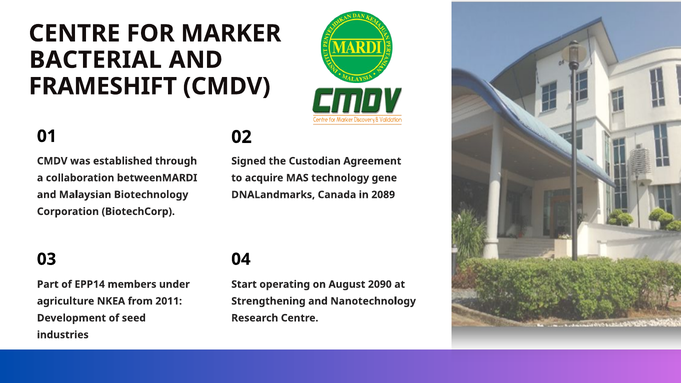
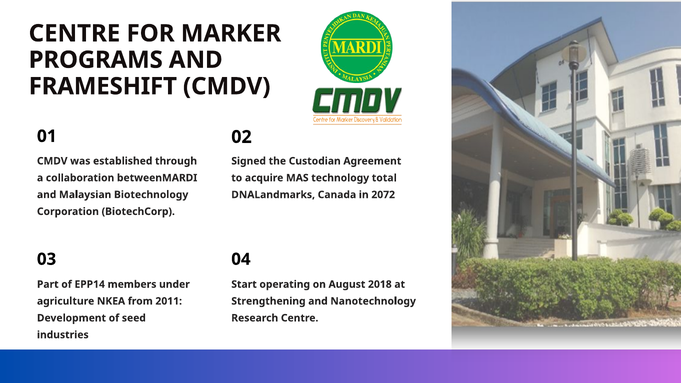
BACTERIAL: BACTERIAL -> PROGRAMS (96, 60)
gene: gene -> total (384, 178)
2089: 2089 -> 2072 (383, 195)
2090: 2090 -> 2018 (380, 284)
